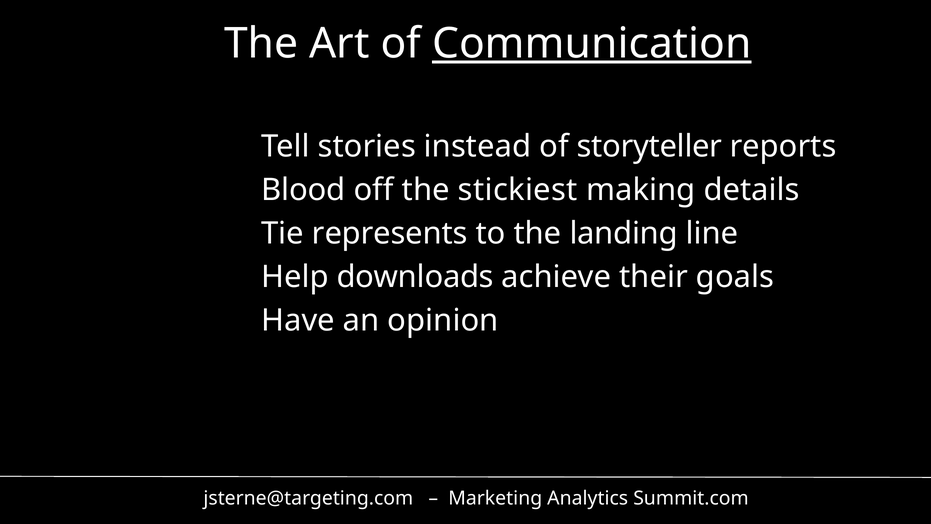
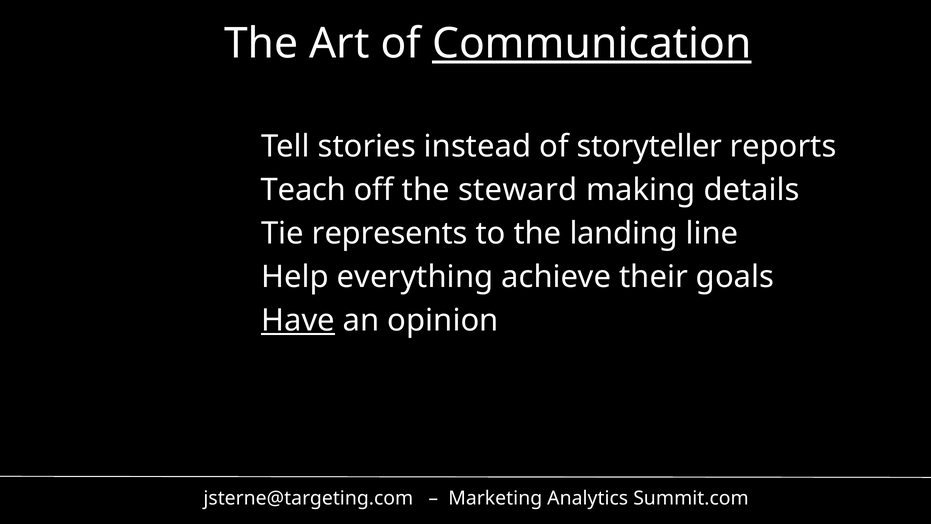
Blood: Blood -> Teach (303, 190)
stickiest: stickiest -> steward (518, 190)
downloads: downloads -> everything (415, 277)
Have underline: none -> present (298, 320)
